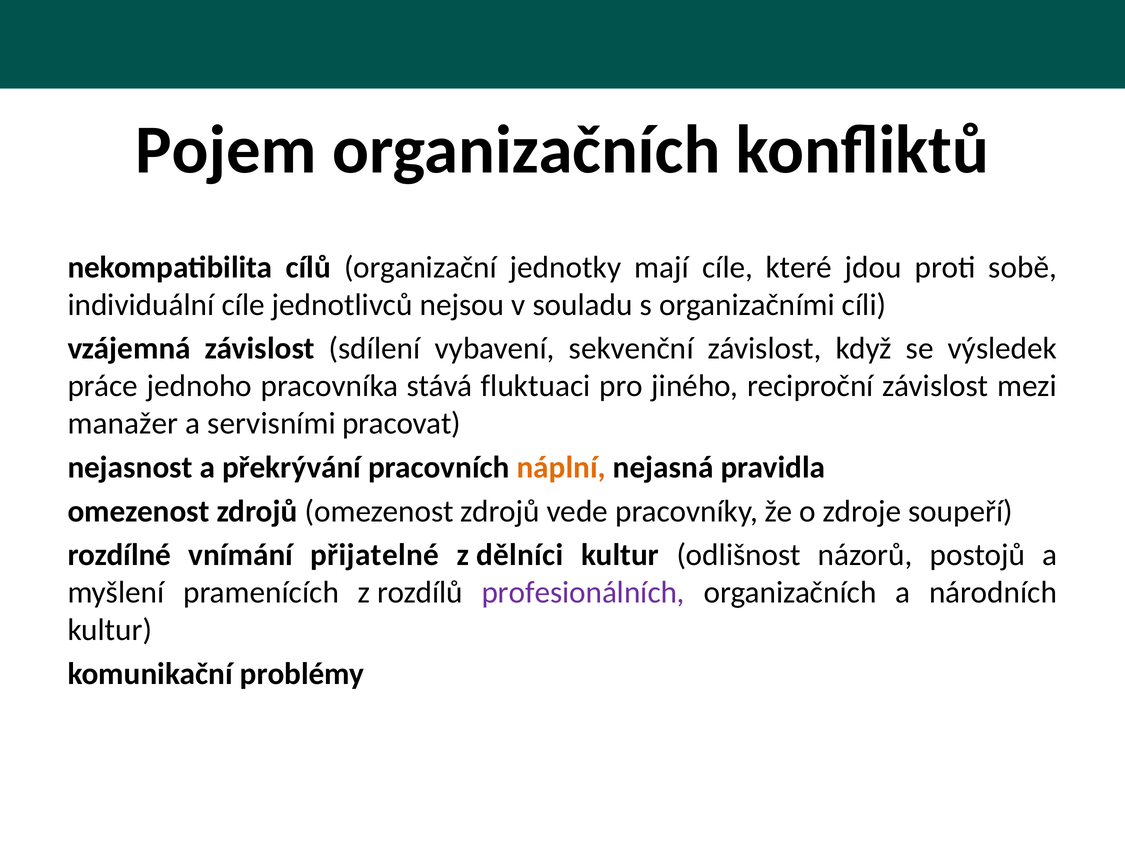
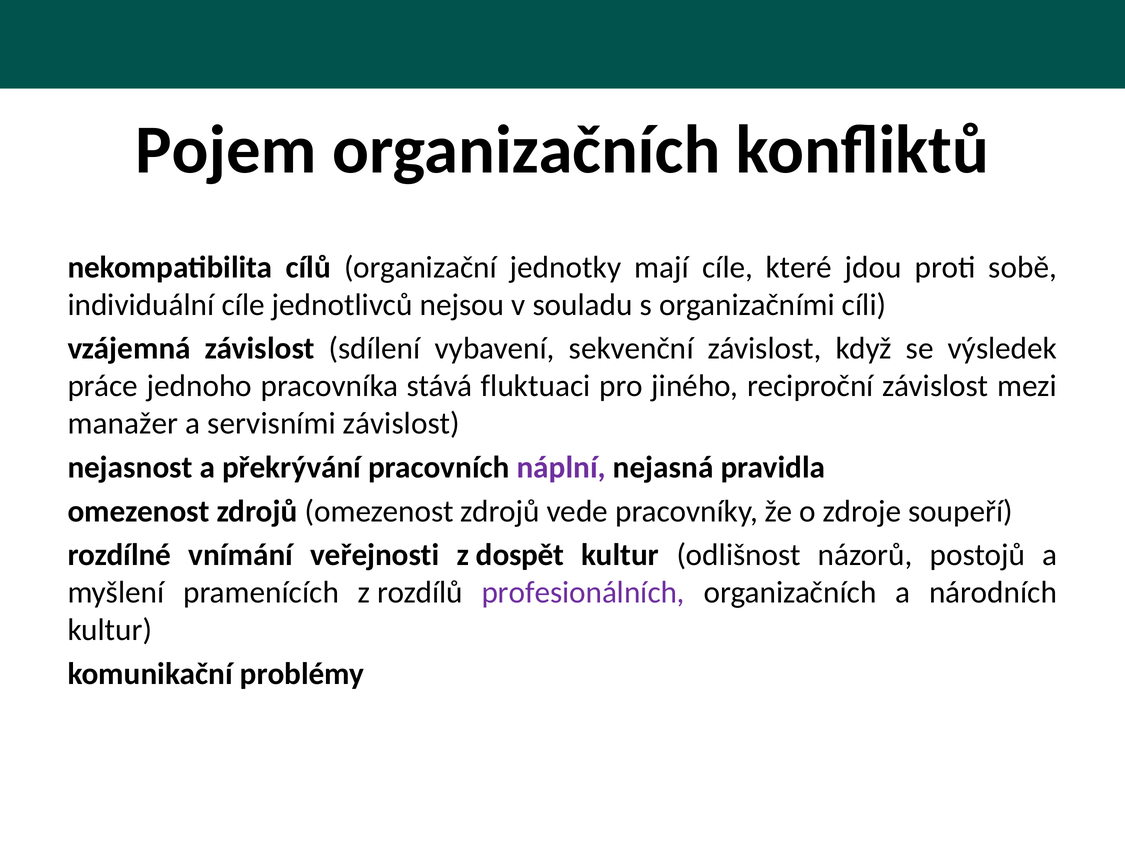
servisními pracovat: pracovat -> závislost (401, 424)
náplní colour: orange -> purple (561, 467)
přijatelné: přijatelné -> veřejnosti (375, 555)
dělníci: dělníci -> dospět (520, 555)
